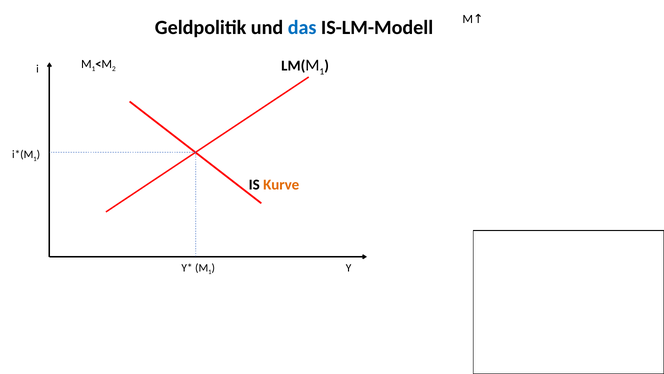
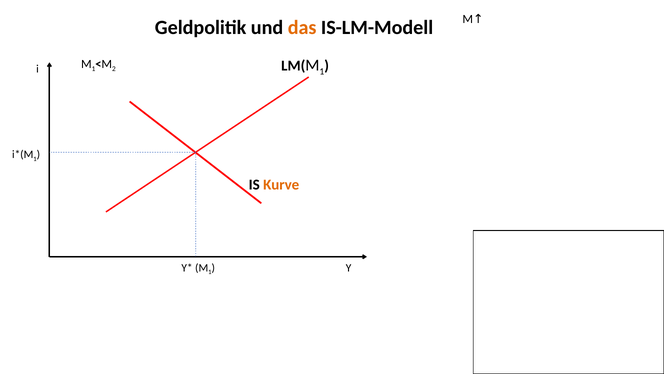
das colour: blue -> orange (302, 27)
